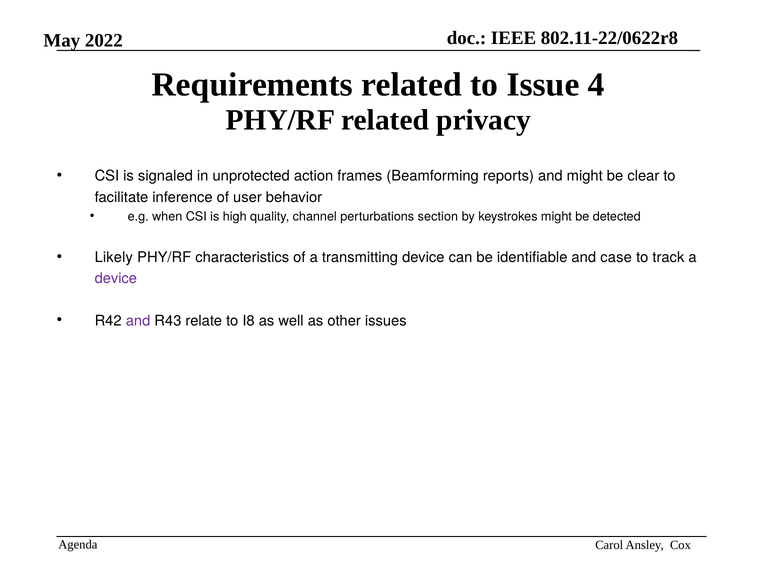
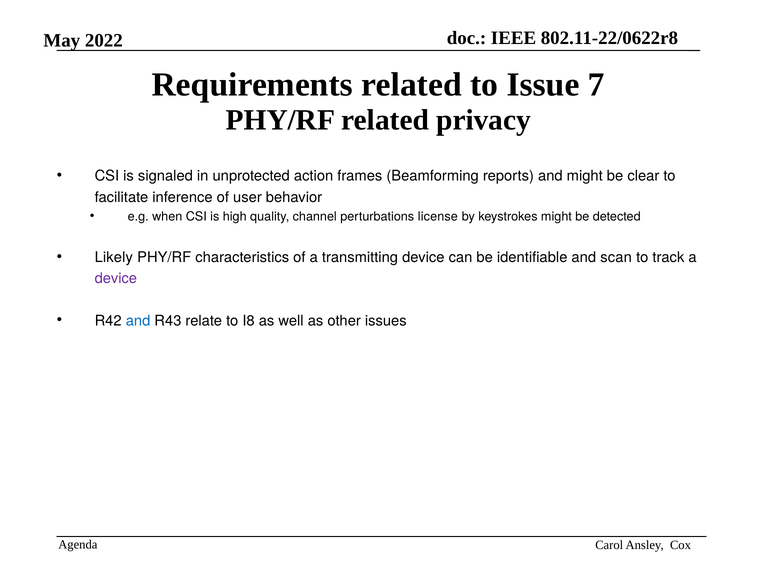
4: 4 -> 7 (596, 85)
section: section -> license (438, 217)
case: case -> scan (616, 257)
and colour: purple -> blue (138, 321)
